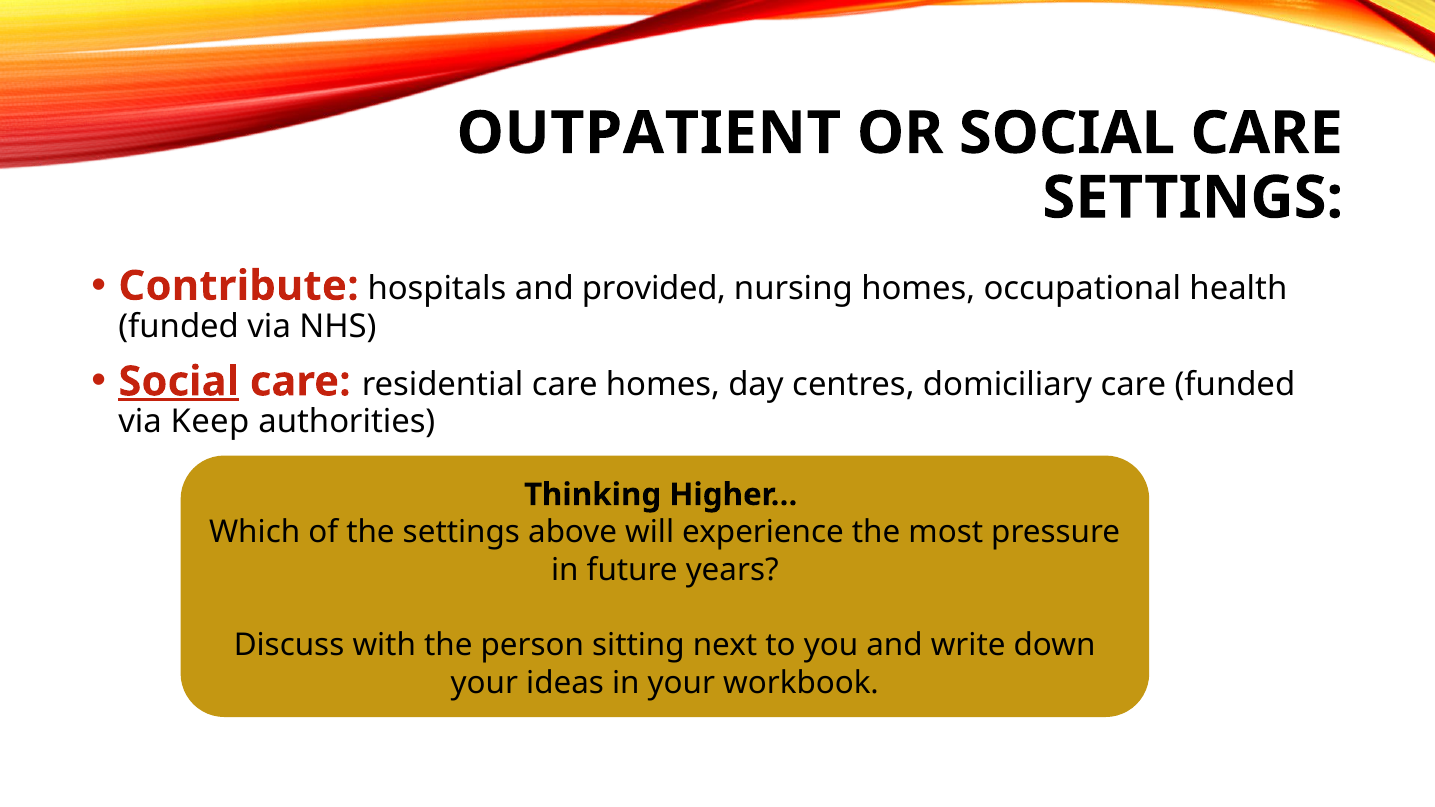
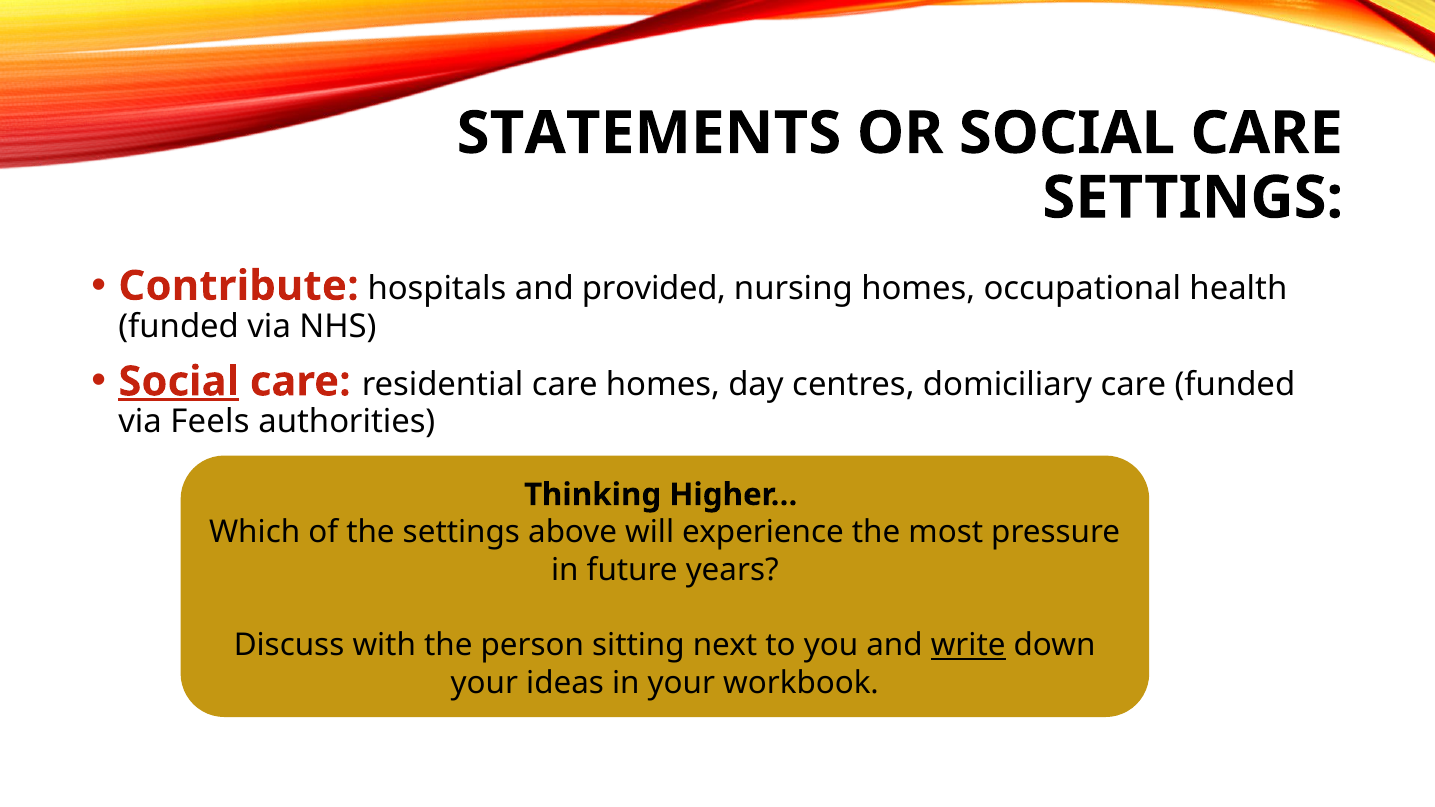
OUTPATIENT: OUTPATIENT -> STATEMENTS (649, 133)
Keep: Keep -> Feels (210, 422)
write underline: none -> present (968, 645)
